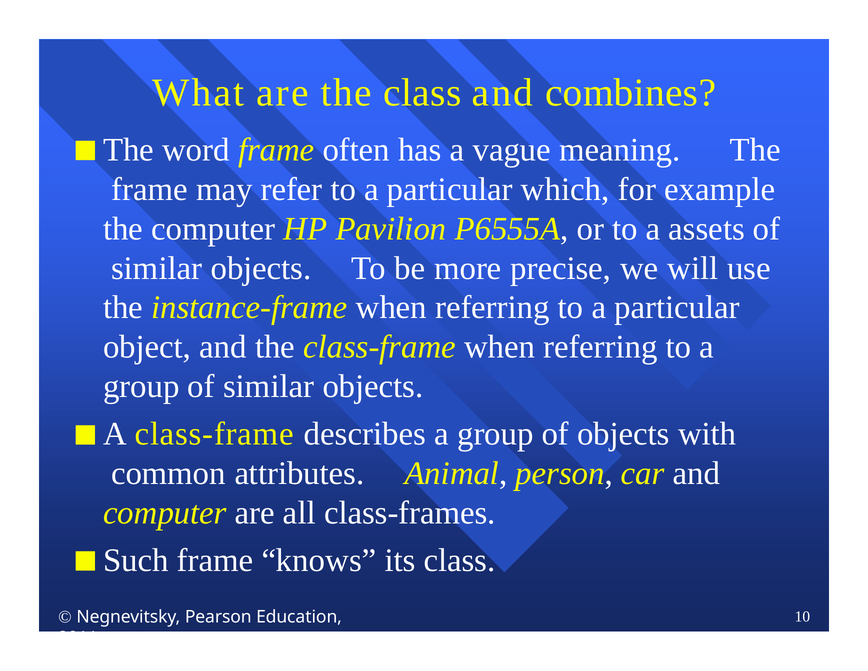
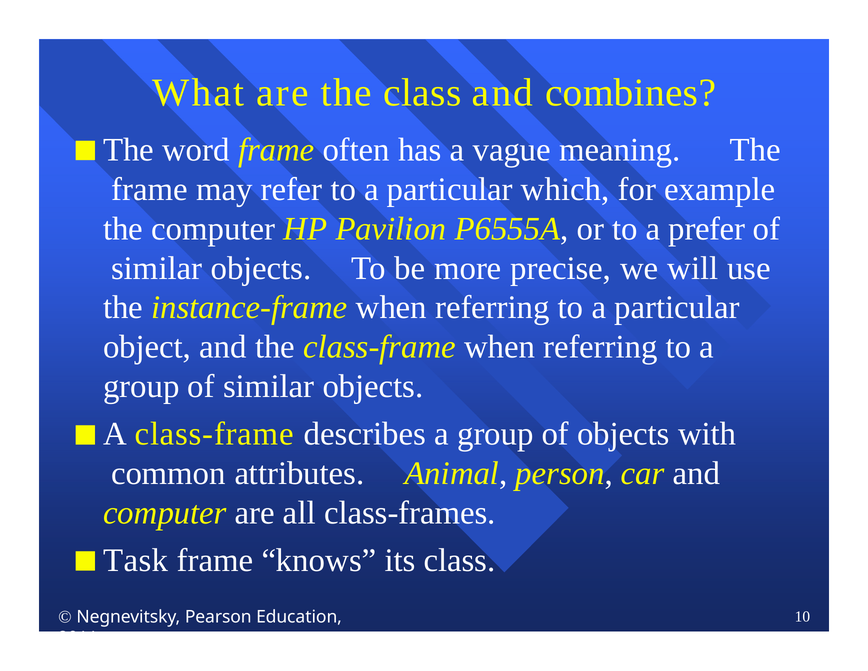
assets: assets -> prefer (707, 229)
Such: Such -> Task (136, 560)
